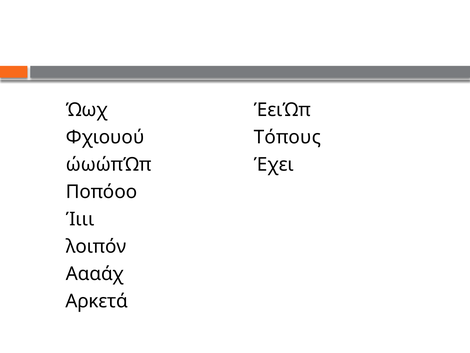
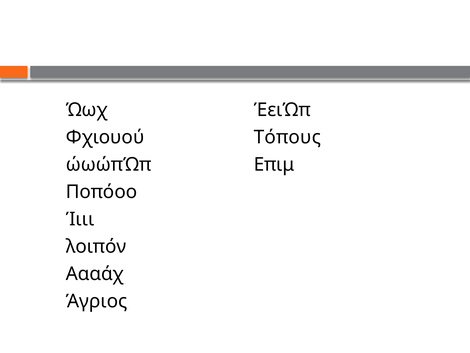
Έχει: Έχει -> Επιμ (274, 164)
Αρκετά: Αρκετά -> Άγριος (97, 301)
